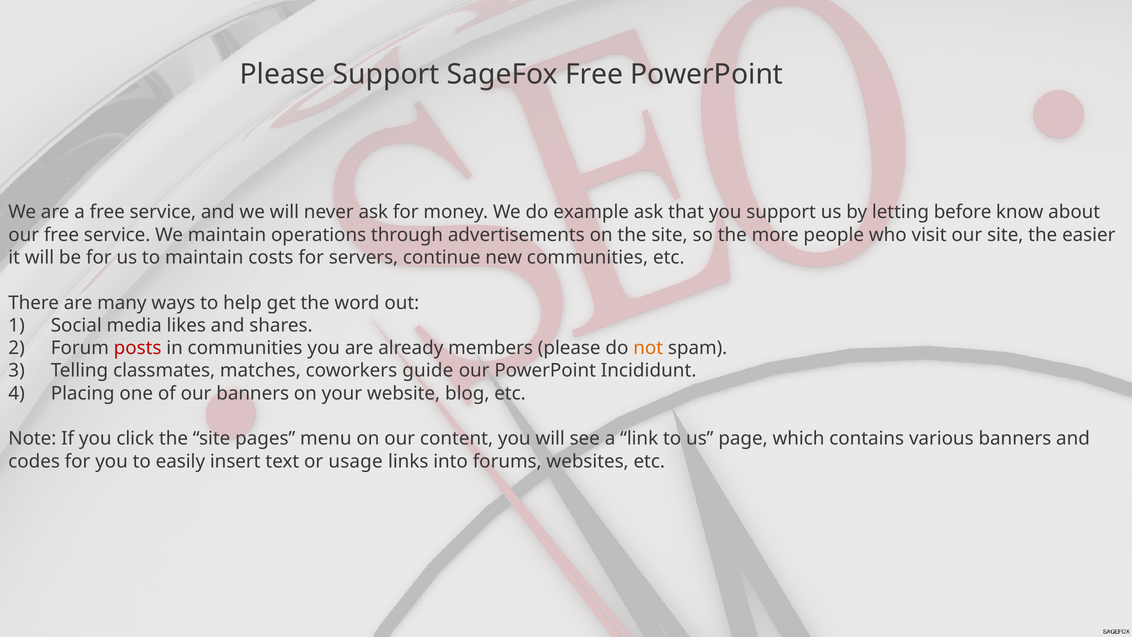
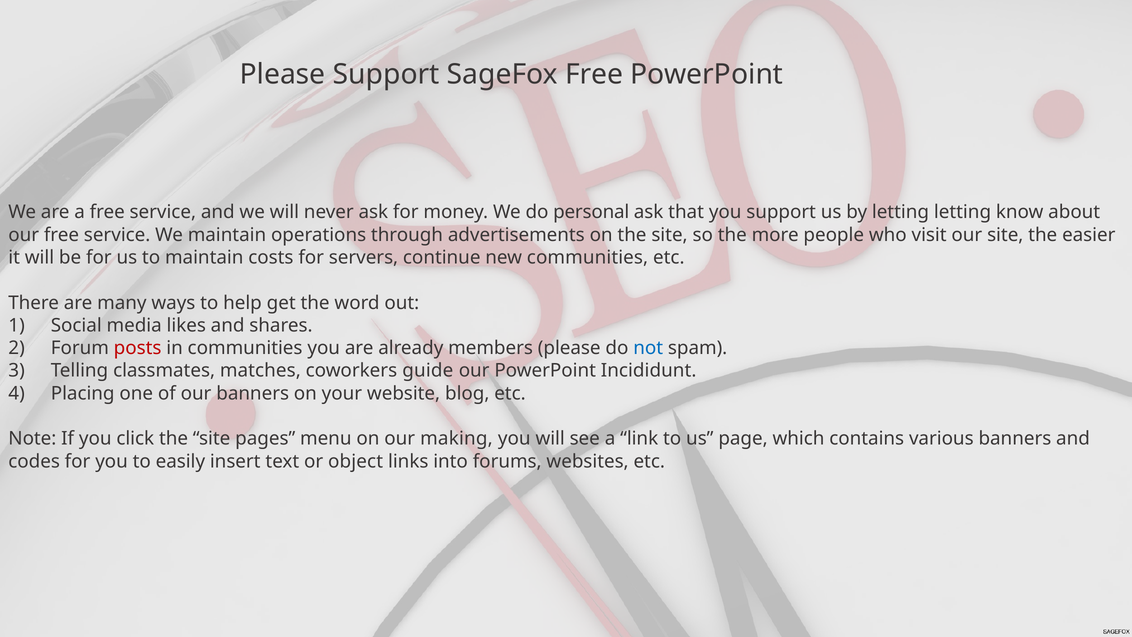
example: example -> personal (591, 212)
letting before: before -> letting (962, 212)
not colour: orange -> blue (648, 348)
content: content -> making (456, 438)
usage: usage -> object (356, 461)
